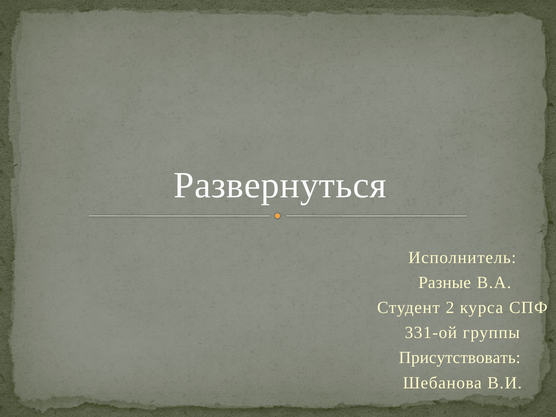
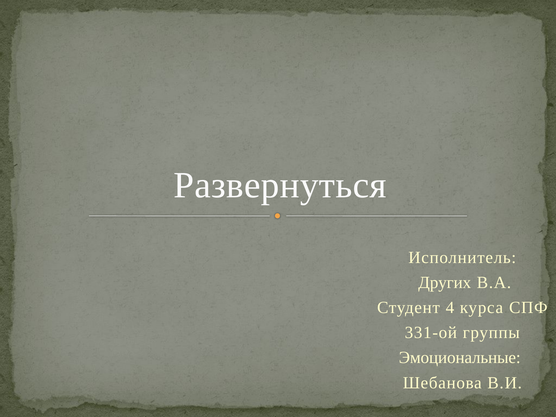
Разные: Разные -> Других (445, 283)
2: 2 -> 4 (450, 308)
Присутствовать: Присутствовать -> Эмоциональные (460, 358)
